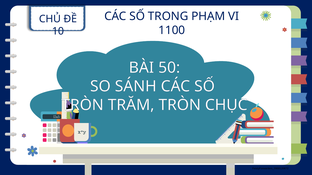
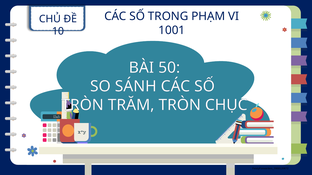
1100: 1100 -> 1001 (172, 30)
